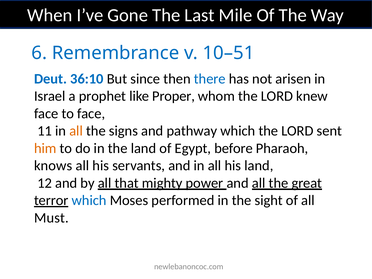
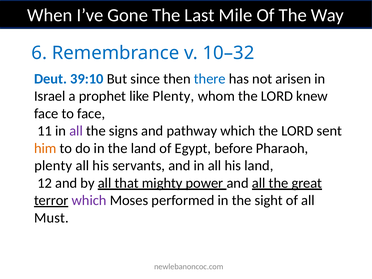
10–51: 10–51 -> 10–32 (229, 53)
36:10: 36:10 -> 39:10 (87, 79)
like Proper: Proper -> Plenty (173, 96)
all colour: orange -> purple (76, 131)
knows: knows -> plenty (53, 166)
which colour: blue -> purple (89, 200)
